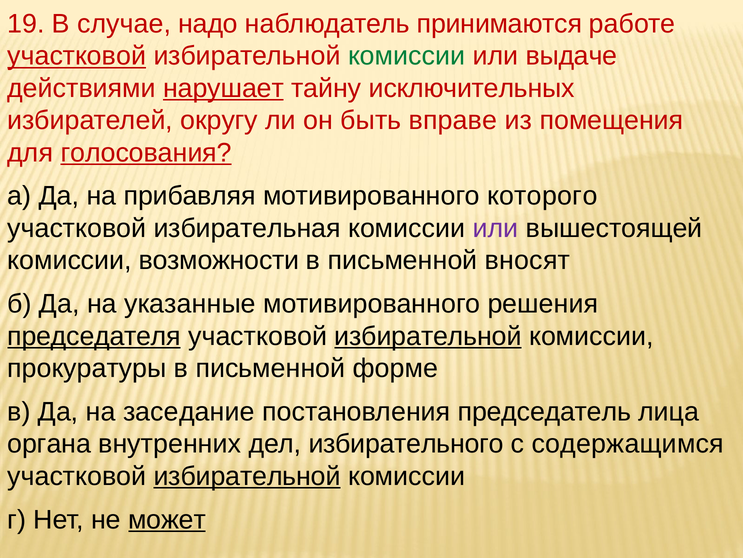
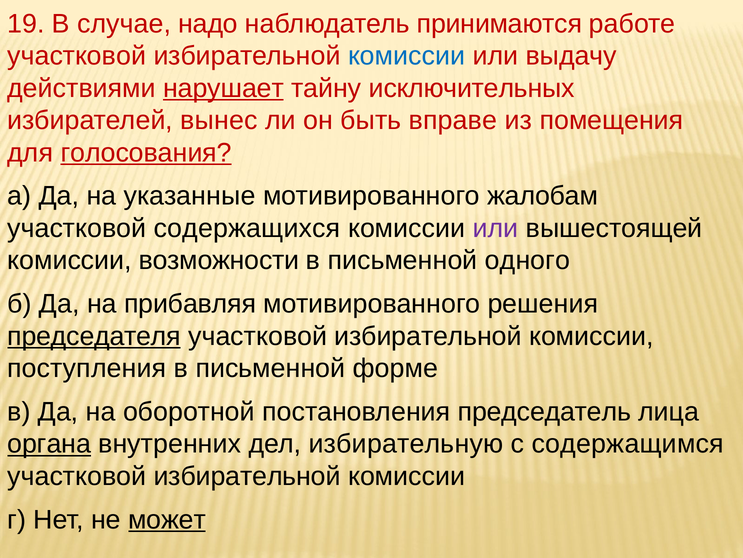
участковой underline: present -> none (77, 56)
комиссии colour: green -> blue (407, 56)
выдаче: выдаче -> выдачу (571, 56)
округу: округу -> вынес (219, 120)
прибавляя: прибавляя -> указанные (190, 196)
которого: которого -> жалобам (543, 196)
избирательная: избирательная -> содержащихся (247, 228)
вносят: вносят -> одного (528, 260)
указанные: указанные -> прибавляя (190, 304)
избирательной underline: present -> none (428, 336)
прокуратуры: прокуратуры -> поступления (87, 368)
заседание: заседание -> оборотной (189, 411)
органа underline: none -> present (49, 443)
избирательного: избирательного -> избирательную (406, 443)
избирательной underline: present -> none (247, 476)
